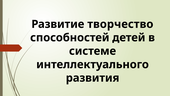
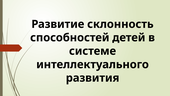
творчество: творчество -> склонность (120, 24)
